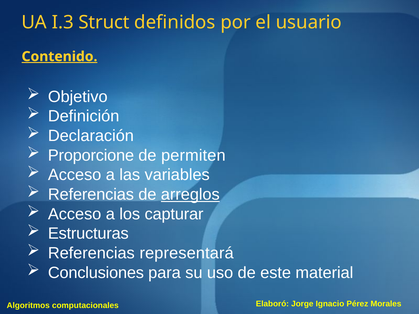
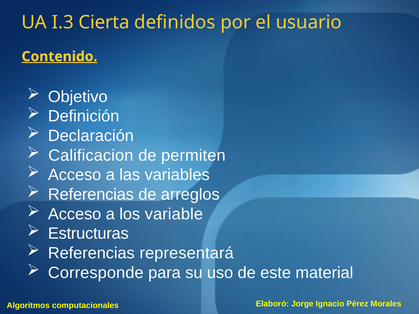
Struct: Struct -> Cierta (104, 22)
Proporcione: Proporcione -> Calificacion (91, 155)
arreglos underline: present -> none (190, 195)
capturar: capturar -> variable (174, 214)
Conclusiones: Conclusiones -> Corresponde (96, 273)
